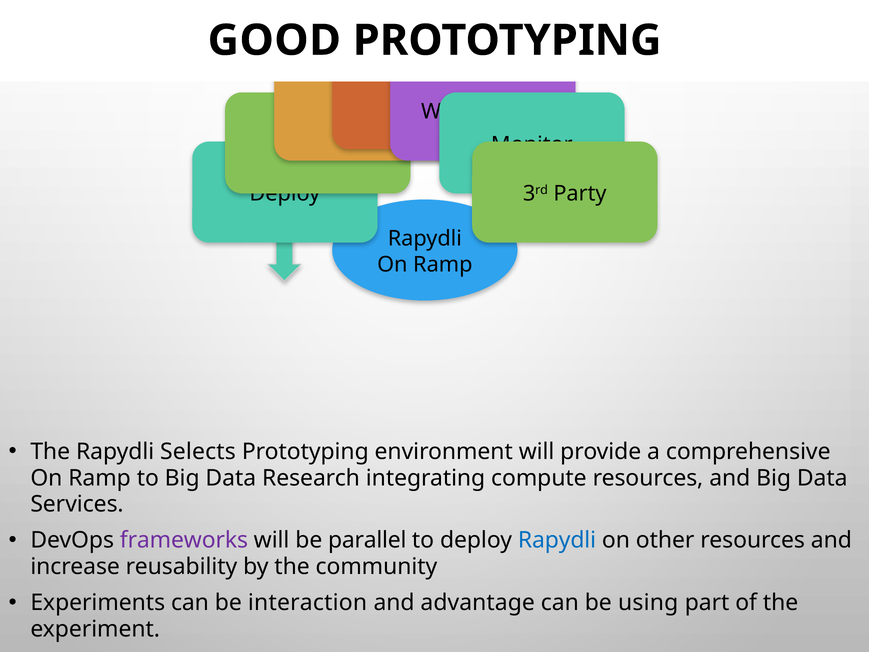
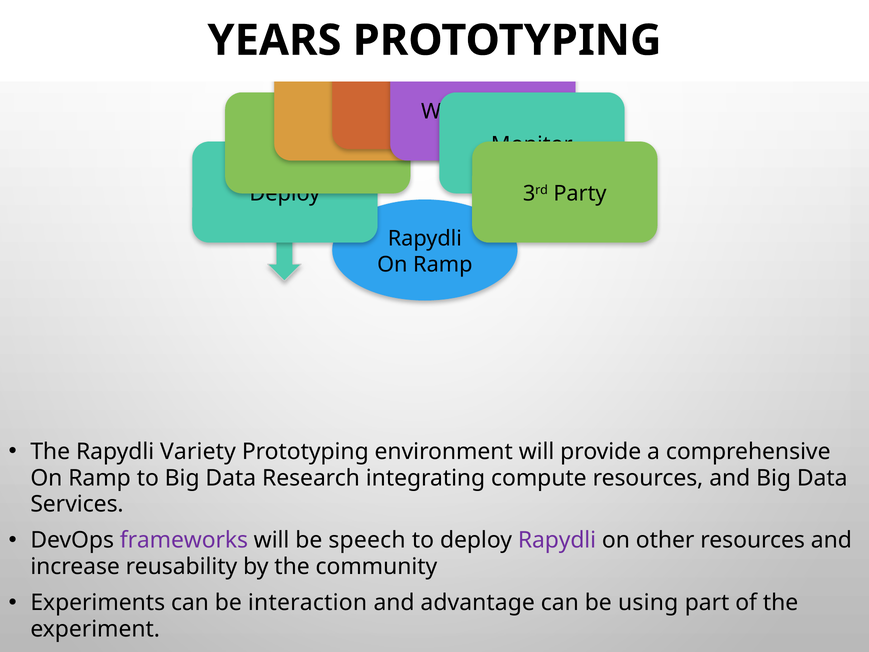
GOOD: GOOD -> YEARS (274, 40)
Selects: Selects -> Variety (198, 451)
parallel: parallel -> speech (367, 540)
Rapydli colour: blue -> purple (557, 540)
